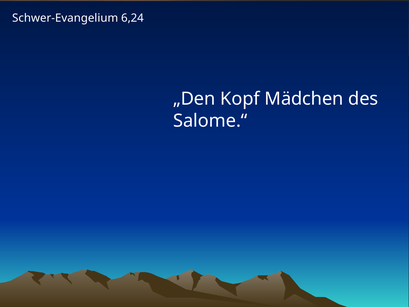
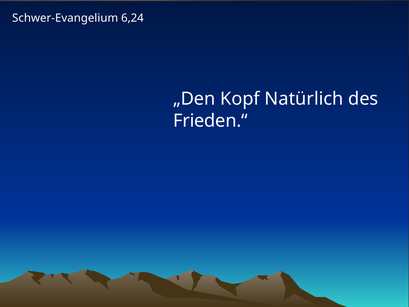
Mädchen: Mädchen -> Natürlich (304, 99)
Salome.“: Salome.“ -> Frieden.“ (210, 121)
